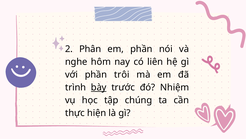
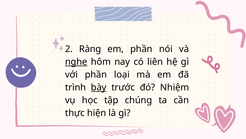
Phân: Phân -> Ràng (90, 49)
nghe underline: none -> present (76, 62)
trôi: trôi -> loại (122, 74)
